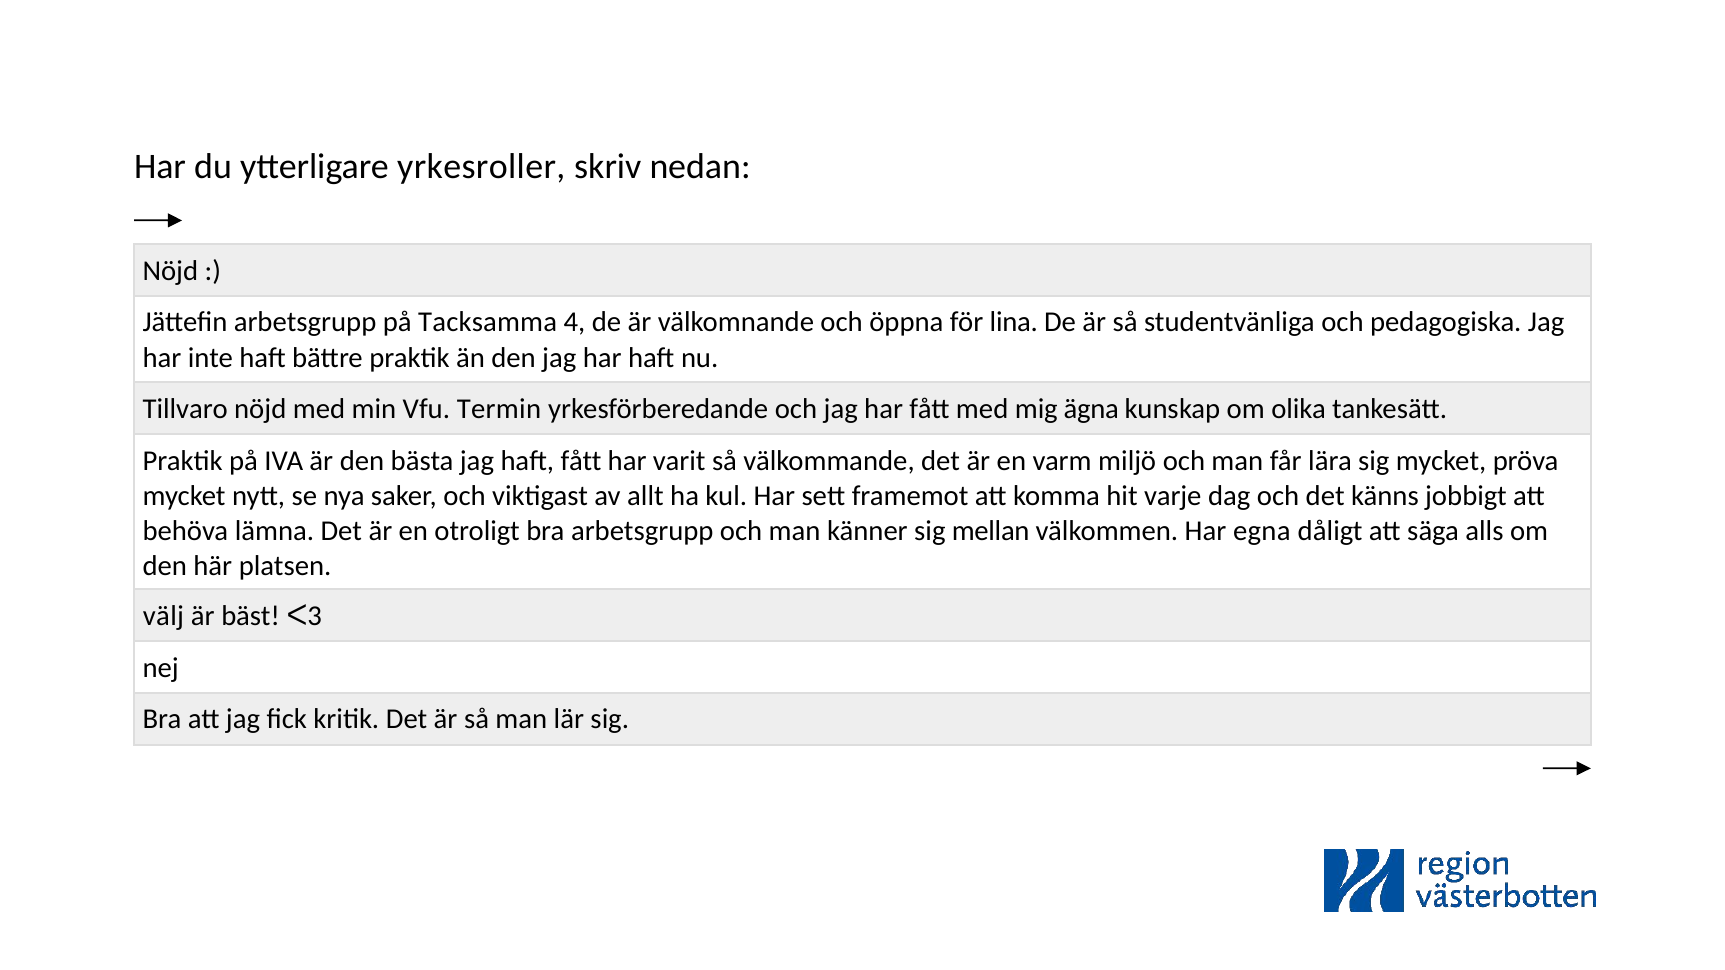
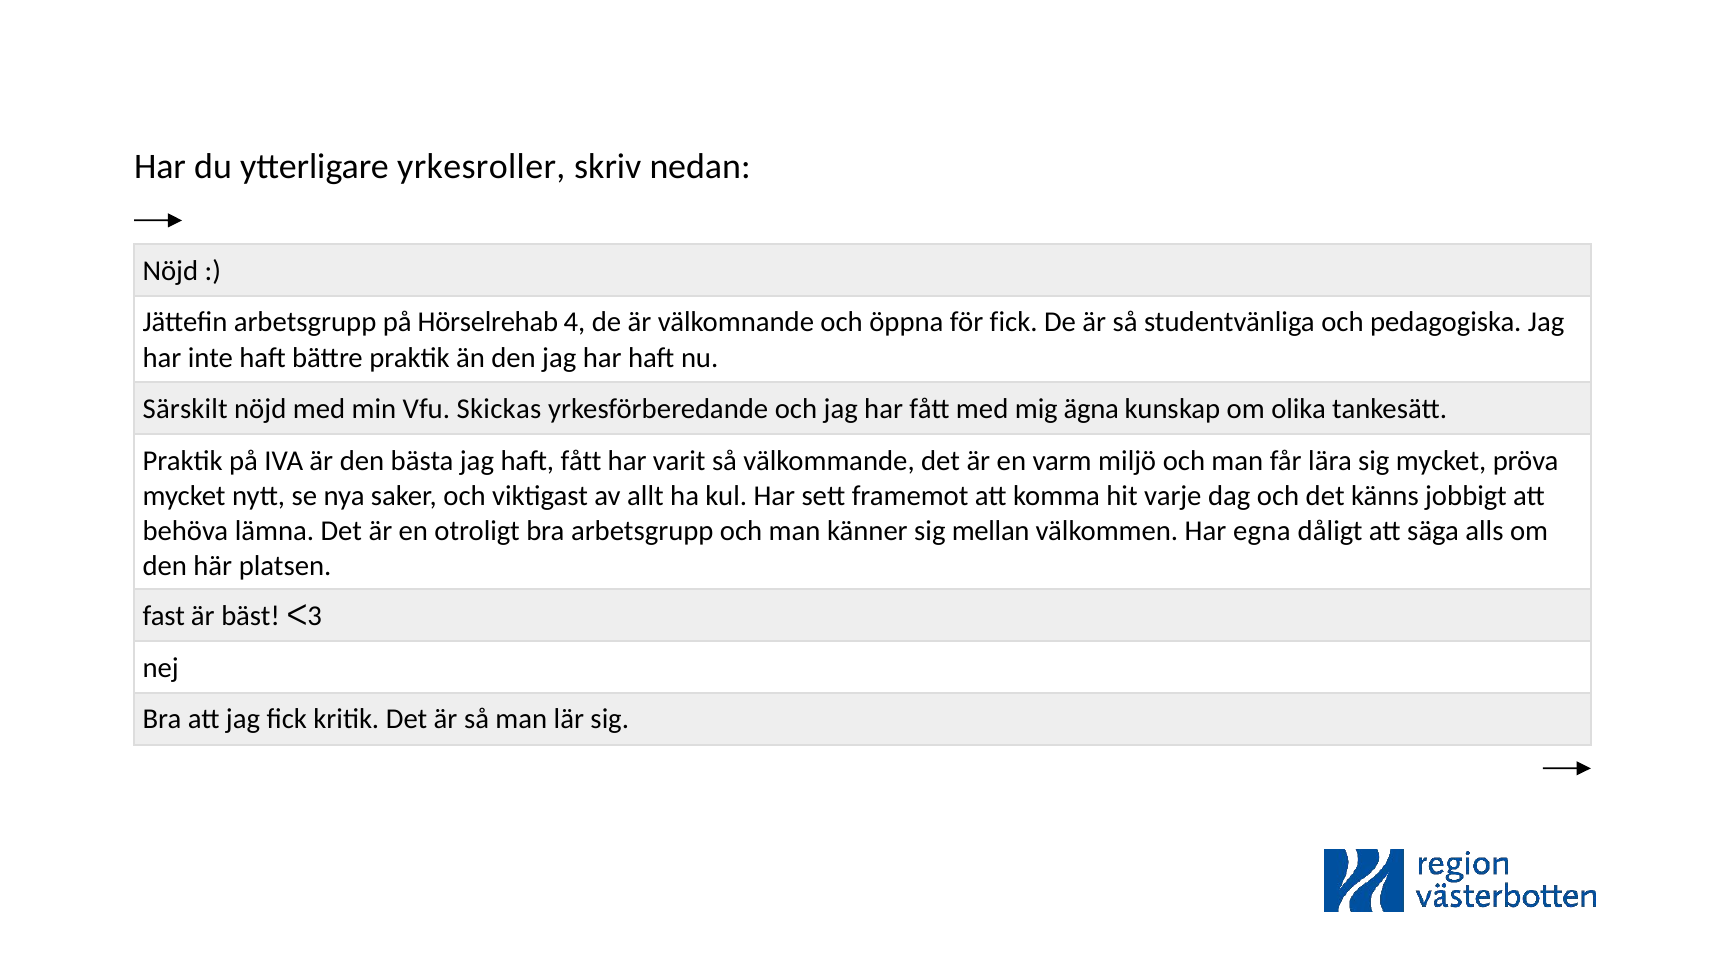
Tacksamma: Tacksamma -> Hörselrehab (488, 323)
för lina: lina -> fick (1014, 323)
Tillvaro: Tillvaro -> Särskilt (185, 409)
Termin: Termin -> Skickas (499, 409)
välj: välj -> fast (164, 616)
